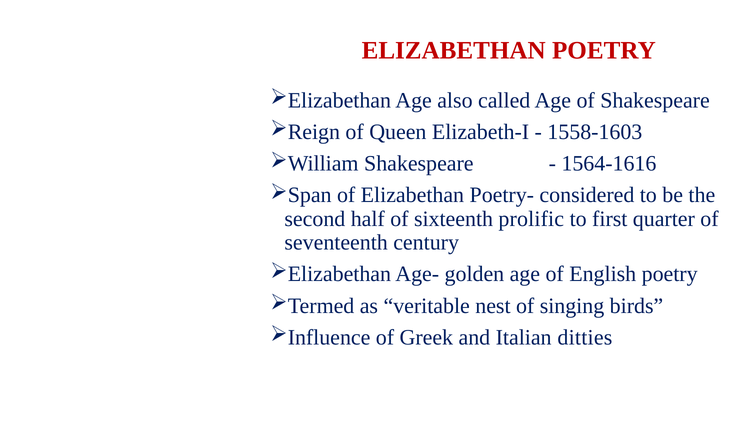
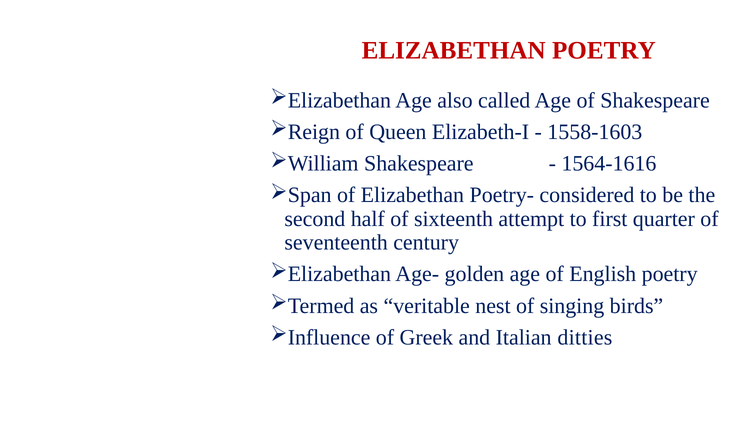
prolific: prolific -> attempt (531, 219)
